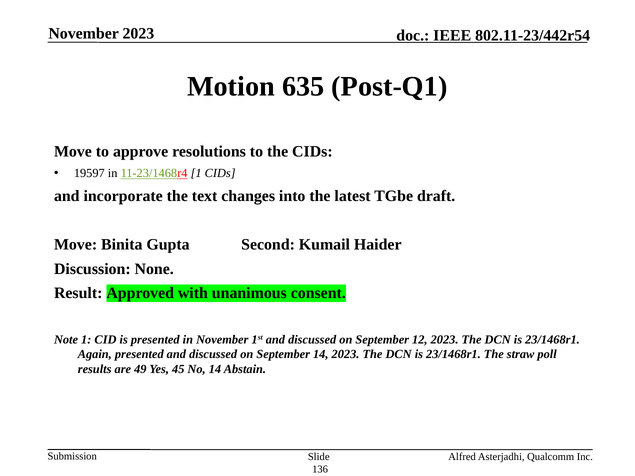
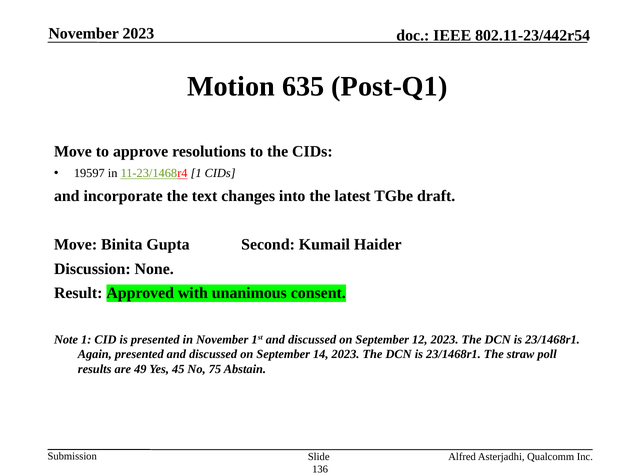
No 14: 14 -> 75 (215, 369)
